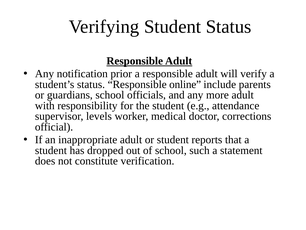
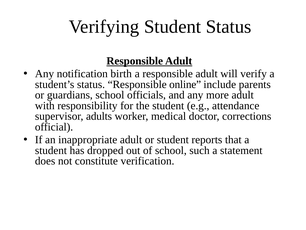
prior: prior -> birth (121, 74)
levels: levels -> adults (99, 116)
